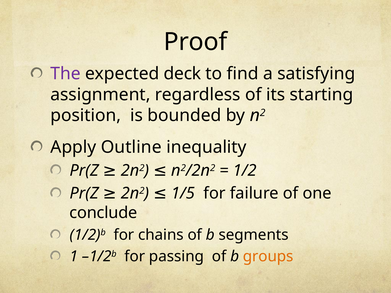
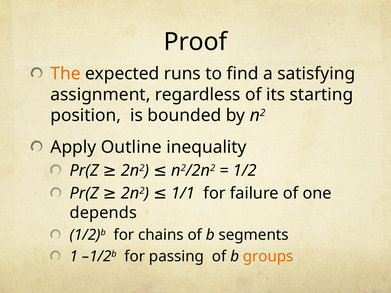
The colour: purple -> orange (66, 74)
deck: deck -> runs (182, 74)
1/5: 1/5 -> 1/1 (183, 193)
conclude: conclude -> depends (103, 213)
